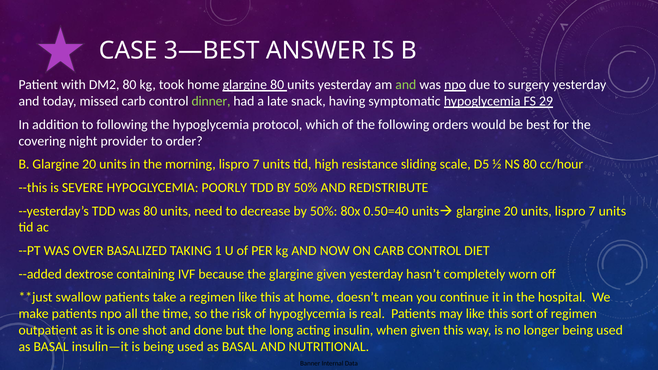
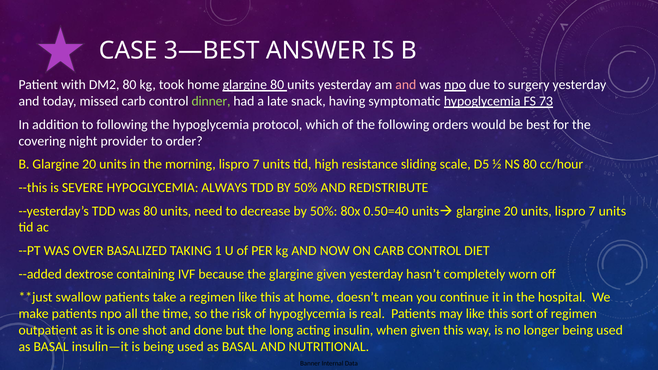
and colour: light green -> pink (406, 85)
29: 29 -> 73 (546, 101)
POORLY: POORLY -> ALWAYS (224, 188)
